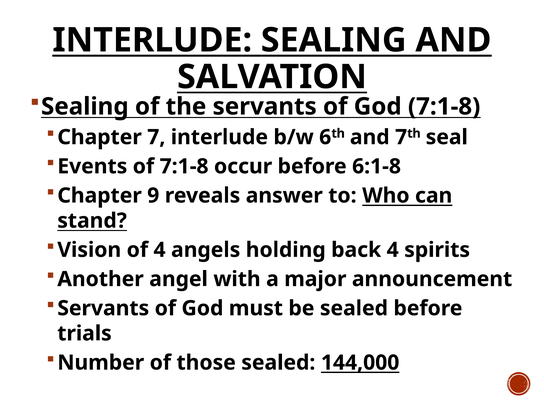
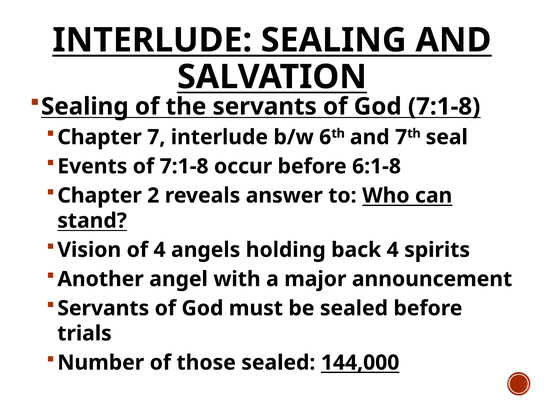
9: 9 -> 2 (153, 196)
